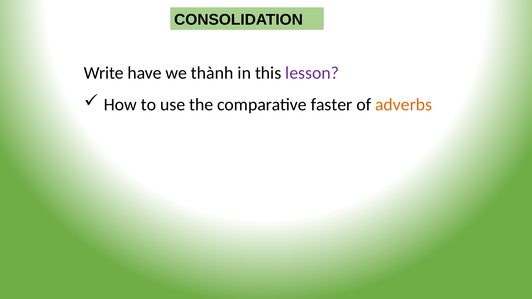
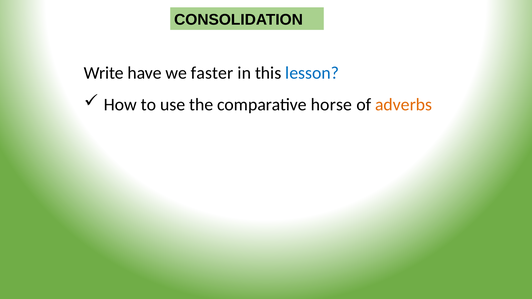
thành: thành -> faster (212, 73)
lesson colour: purple -> blue (312, 73)
faster: faster -> horse (331, 105)
